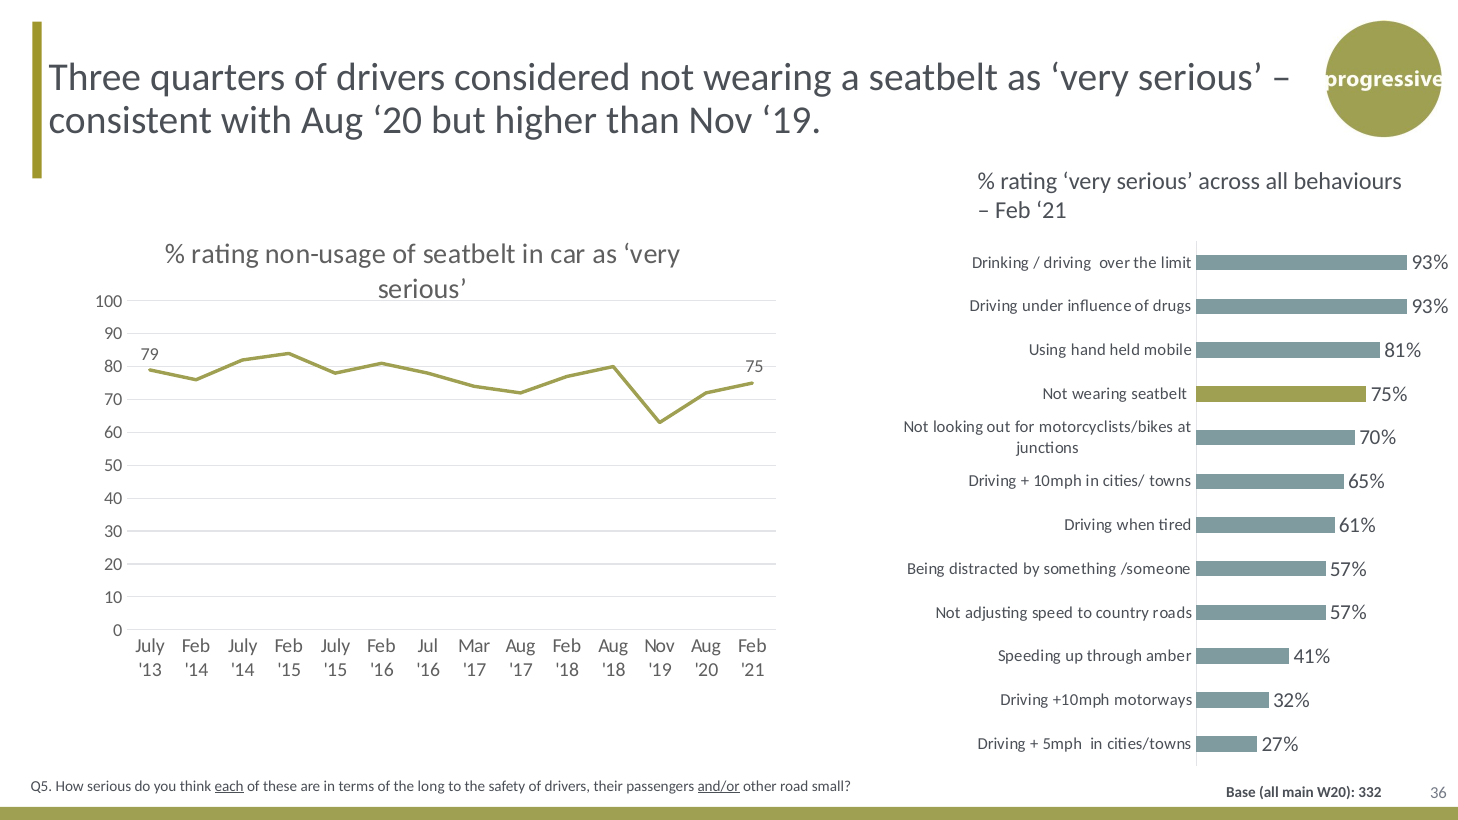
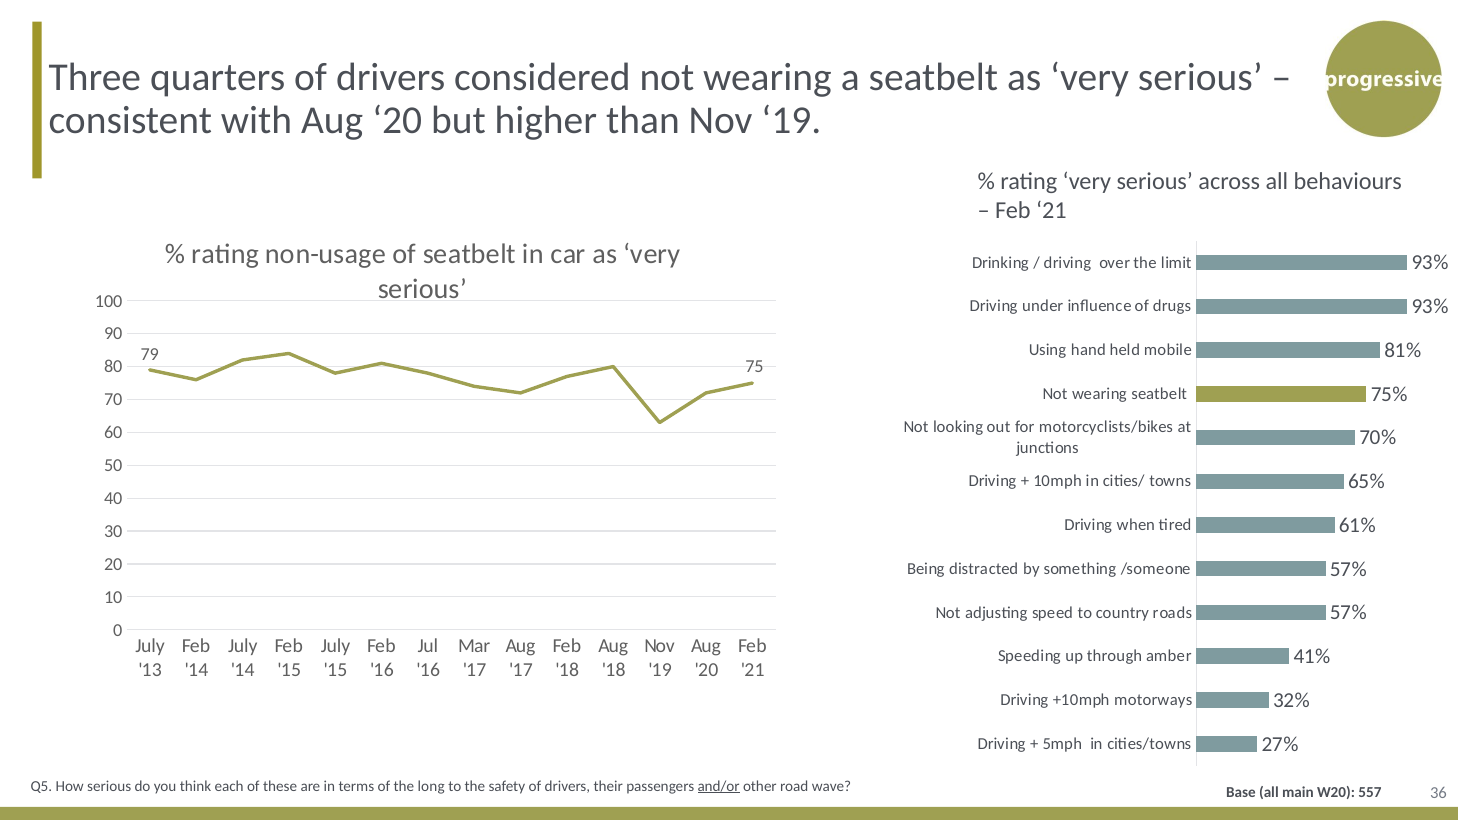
each underline: present -> none (229, 786)
small: small -> wave (831, 786)
332: 332 -> 557 (1370, 793)
